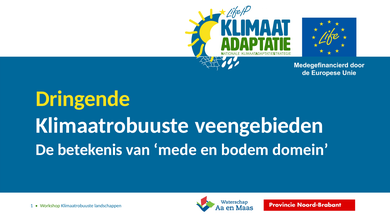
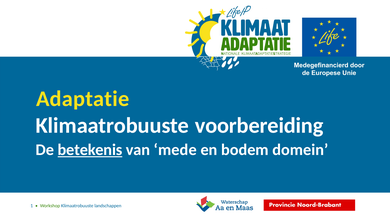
Dringende: Dringende -> Adaptatie (83, 99)
veengebieden: veengebieden -> voorbereiding (259, 126)
betekenis underline: none -> present (90, 150)
